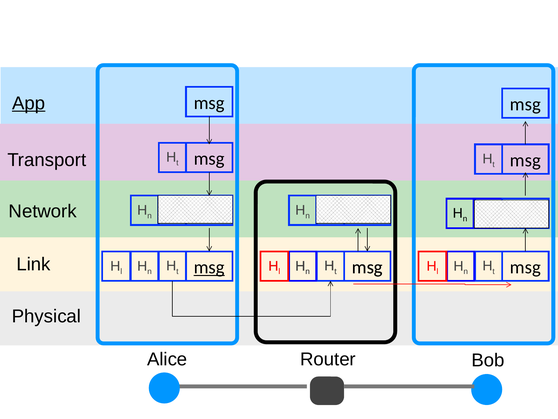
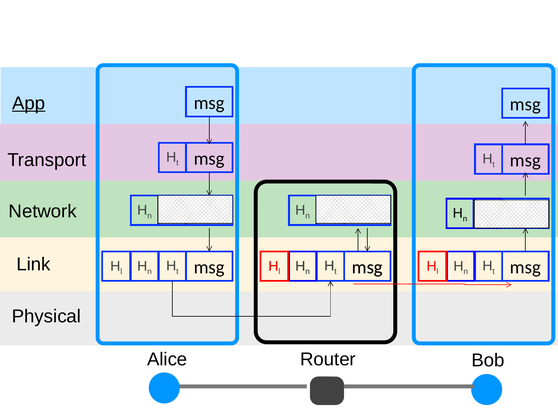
msg underline: present -> none (209, 267)
